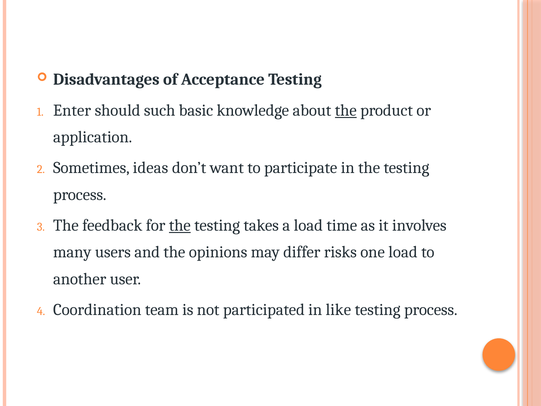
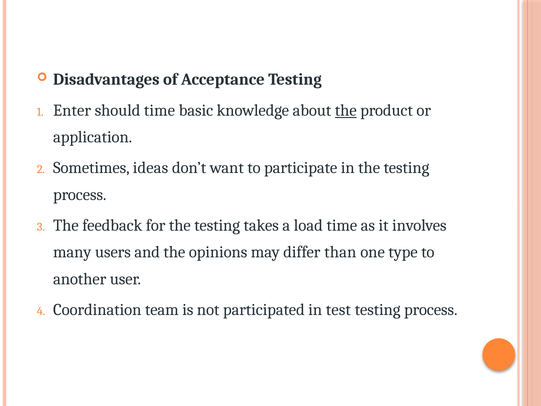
should such: such -> time (159, 110)
the underline: present -> none (180, 225)
risks: risks -> than (340, 252)
one load: load -> type (403, 252)
like: like -> test (338, 310)
